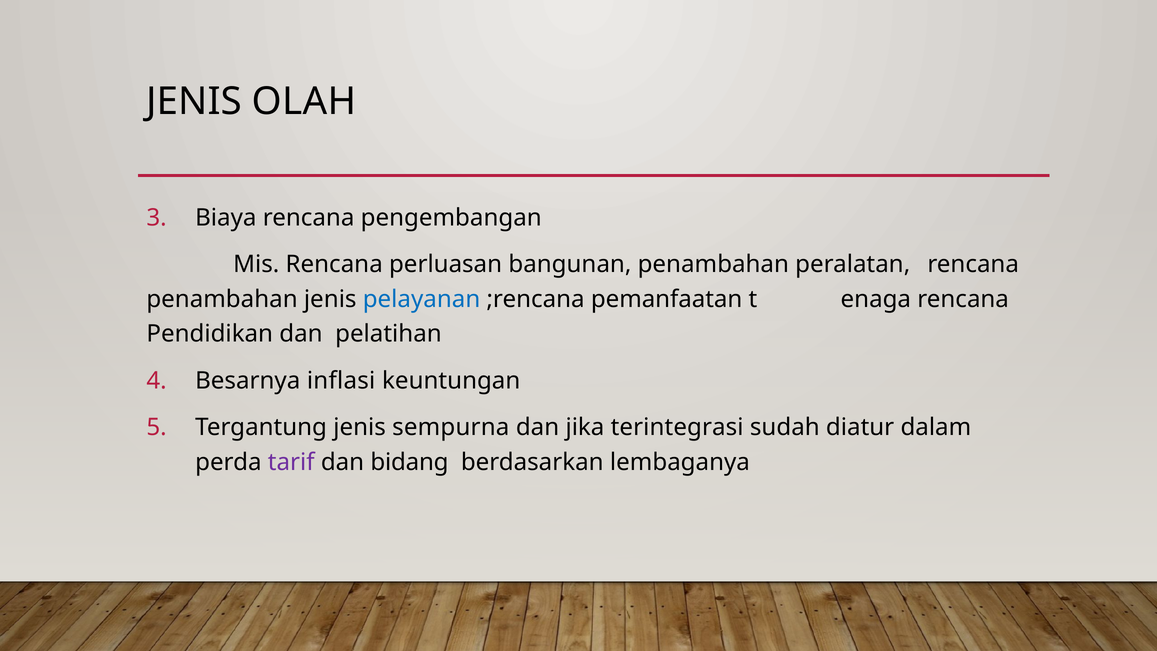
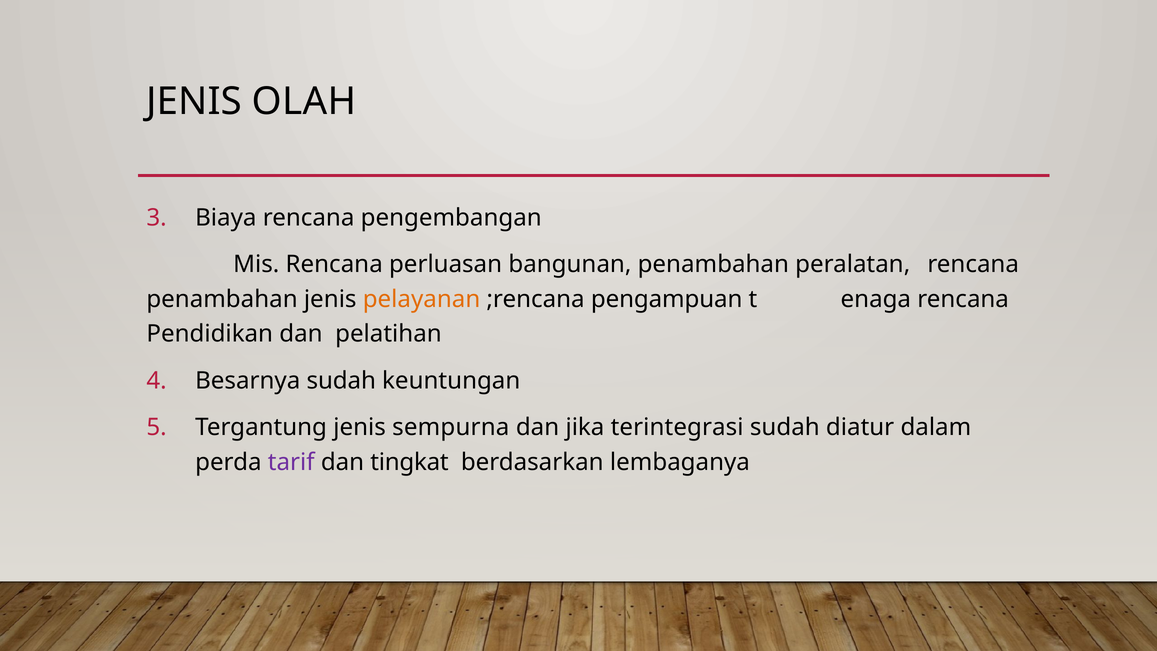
pelayanan colour: blue -> orange (422, 299)
pemanfaatan: pemanfaatan -> pengampuan (667, 299)
Besarnya inflasi: inflasi -> sudah (341, 381)
bidang: bidang -> tingkat (410, 462)
